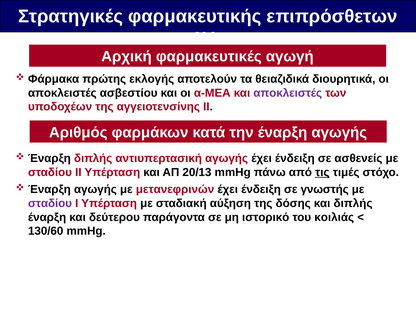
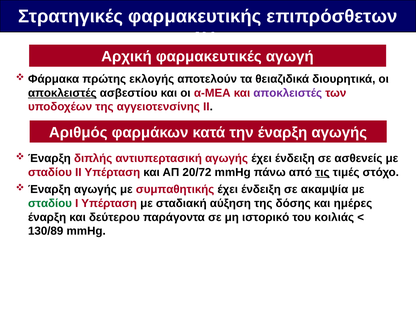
αποκλειστές underline: none -> present (62, 93)
20/13: 20/13 -> 20/72 (197, 172)
μετανεφρινών: μετανεφρινών -> συμπαθητικής (175, 189)
γνωστής: γνωστής -> ακαμψία (325, 189)
σταδίου colour: purple -> green (50, 203)
και διπλής: διπλής -> ημέρες (353, 203)
130/60: 130/60 -> 130/89 (46, 231)
